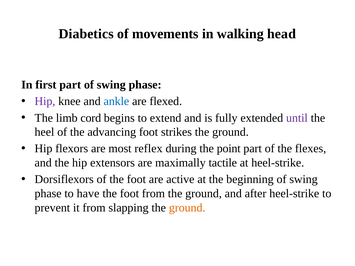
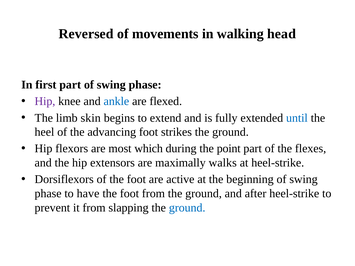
Diabetics: Diabetics -> Reversed (86, 34)
cord: cord -> skin (91, 118)
until colour: purple -> blue (297, 118)
reflex: reflex -> which (149, 149)
tactile: tactile -> walks (223, 163)
ground colour: orange -> blue (187, 208)
